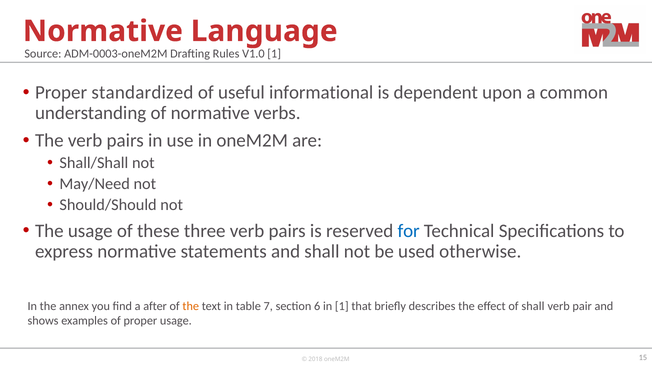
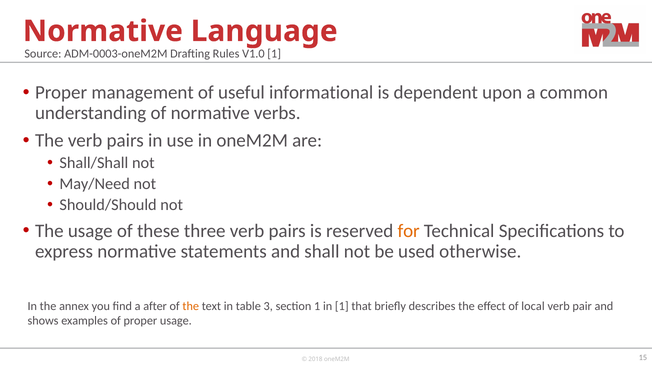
standardized: standardized -> management (143, 93)
for colour: blue -> orange (409, 231)
7: 7 -> 3 (268, 306)
section 6: 6 -> 1 (317, 306)
of shall: shall -> local (533, 306)
